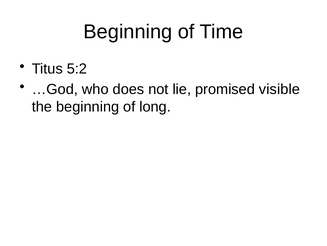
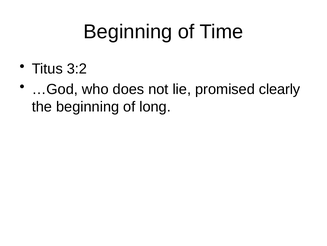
5:2: 5:2 -> 3:2 (77, 69)
visible: visible -> clearly (280, 89)
